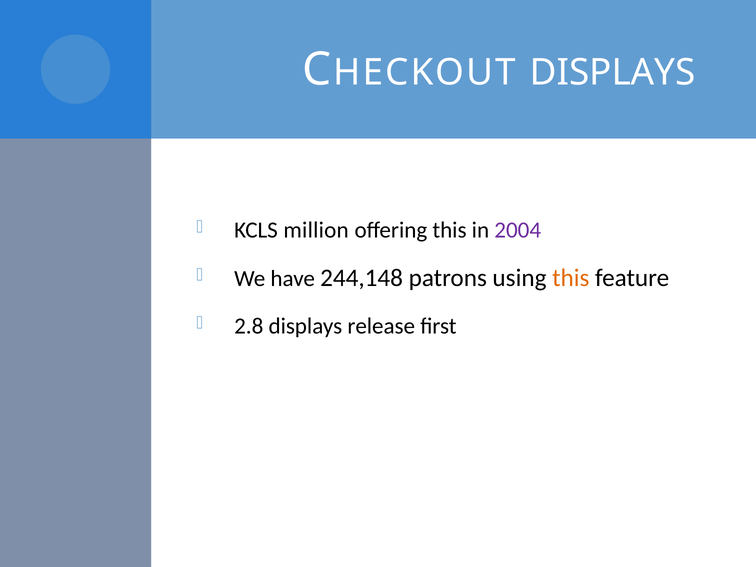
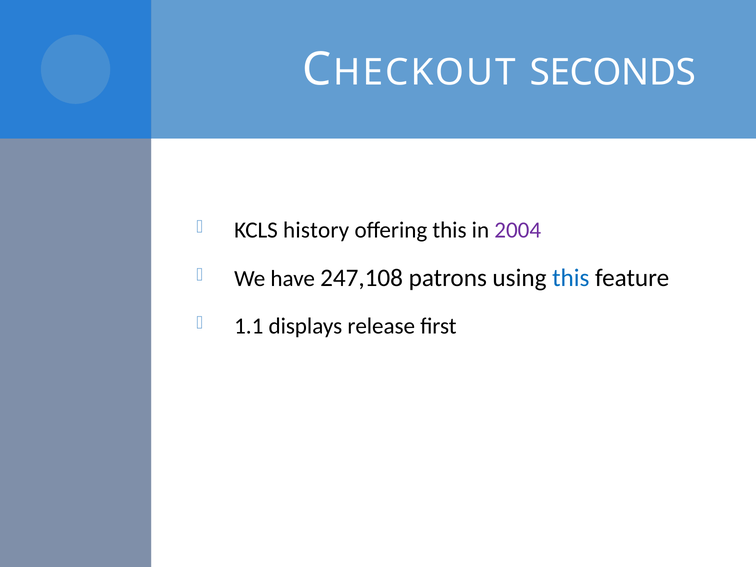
DISPLAYS: DISPLAYS -> SECONDS (613, 72)
million: million -> history (316, 230)
244,148: 244,148 -> 247,108 (362, 278)
this colour: orange -> blue (571, 278)
2.8: 2.8 -> 1.1 (249, 326)
